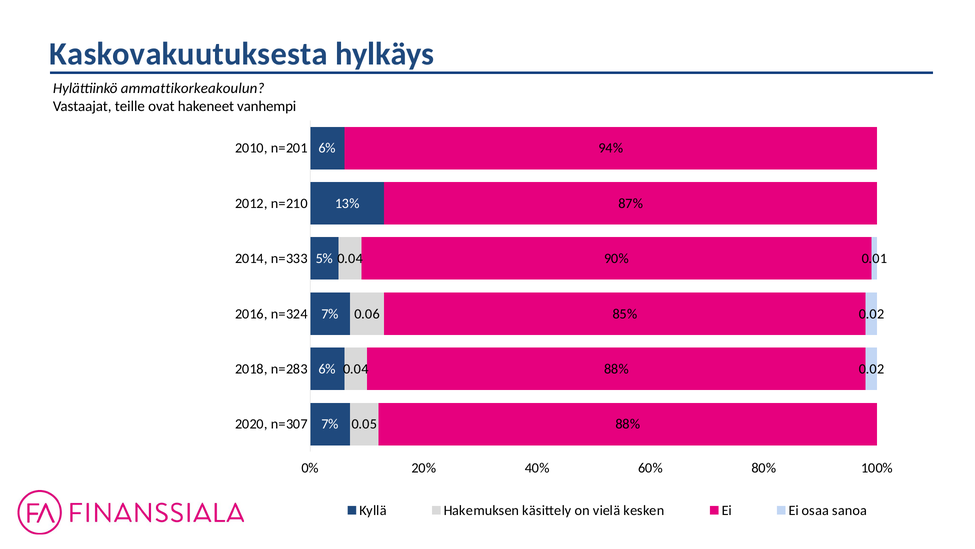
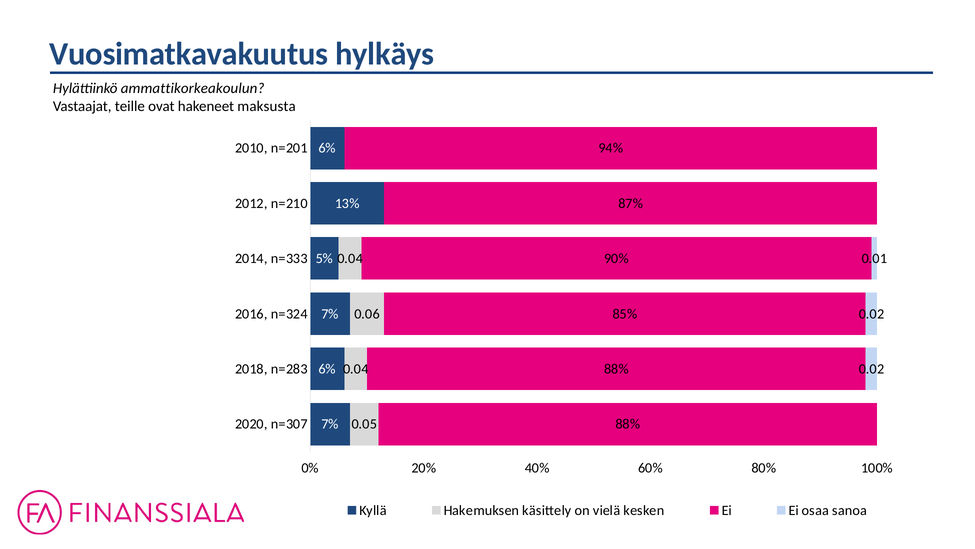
Kaskovakuutuksesta: Kaskovakuutuksesta -> Vuosimatkavakuutus (189, 54)
vanhempi: vanhempi -> maksusta (267, 106)
